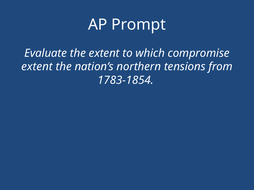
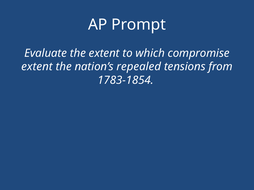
northern: northern -> repealed (139, 67)
